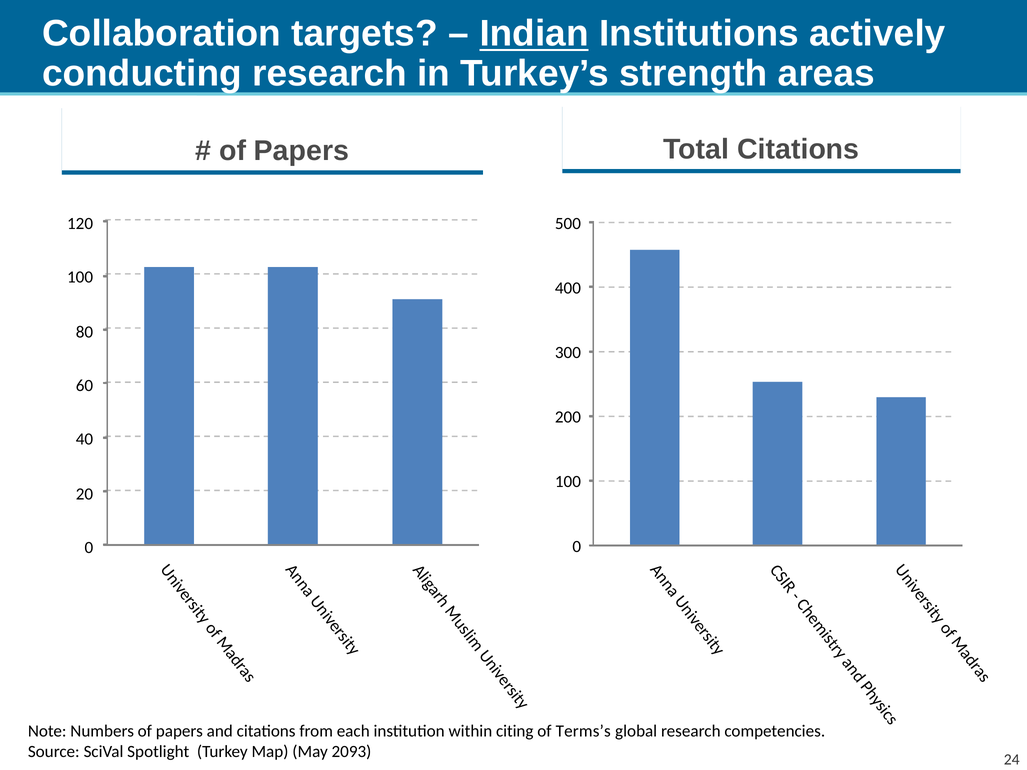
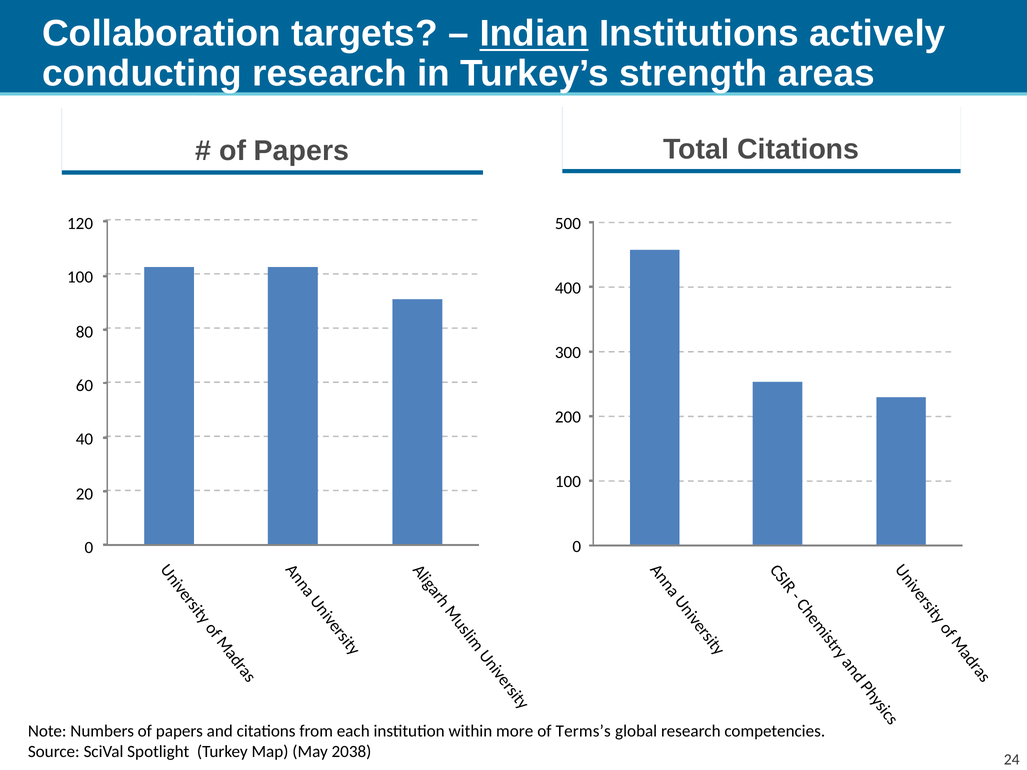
citing: citing -> more (515, 731)
2093: 2093 -> 2038 (351, 752)
